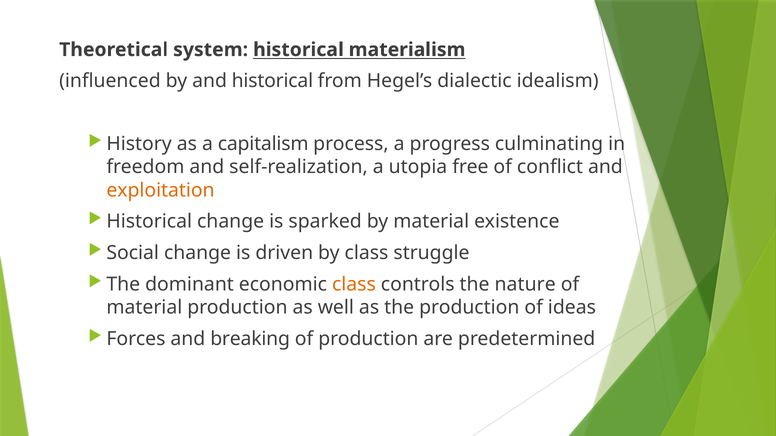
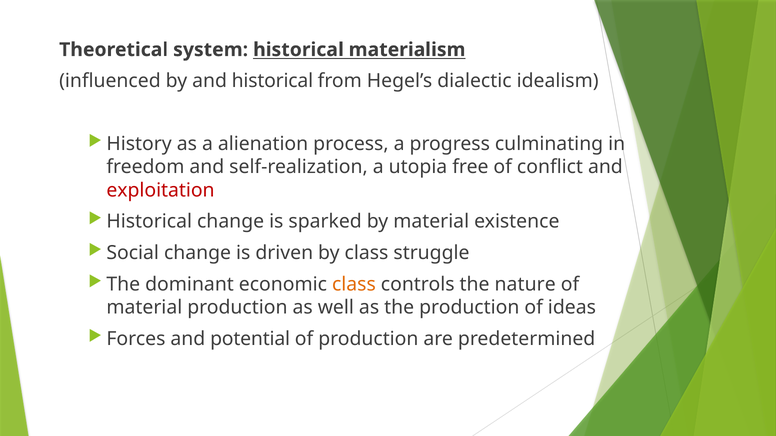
capitalism: capitalism -> alienation (263, 144)
exploitation colour: orange -> red (161, 190)
breaking: breaking -> potential (250, 339)
